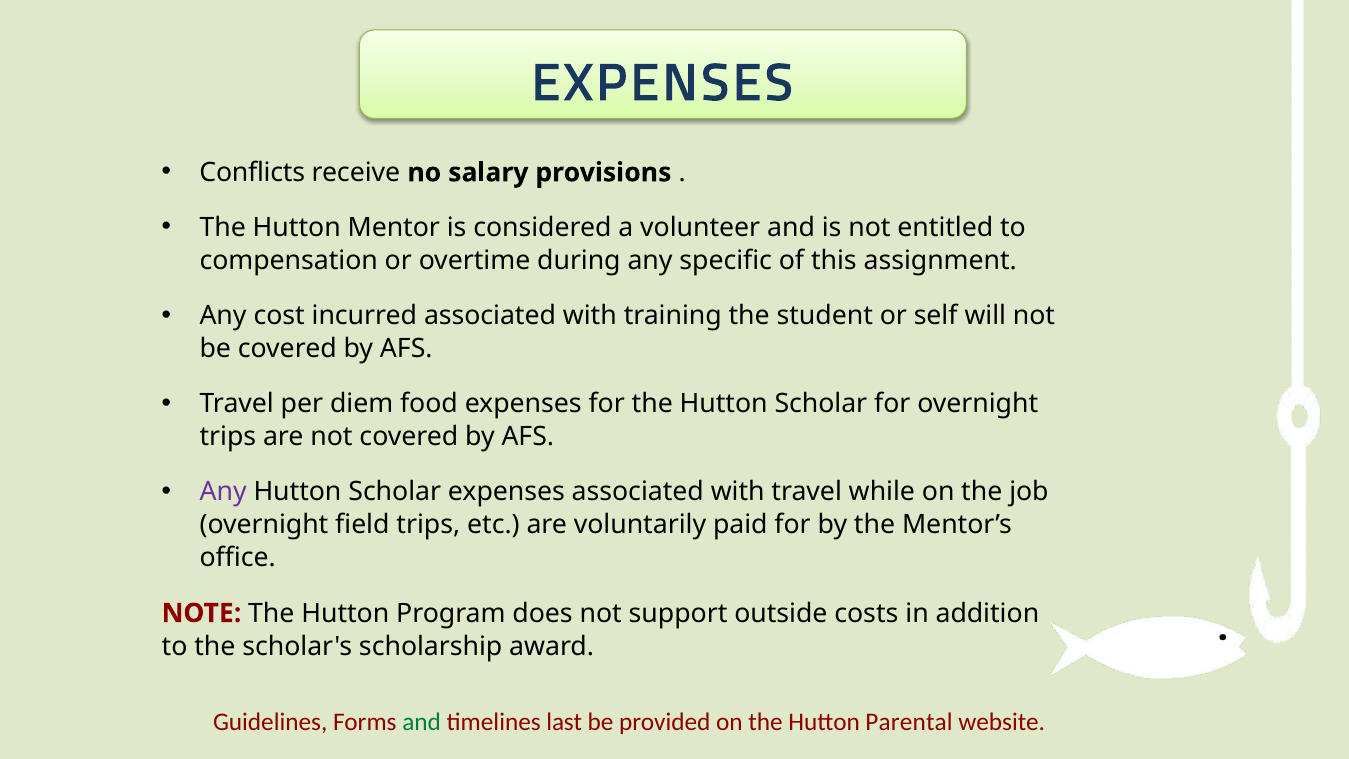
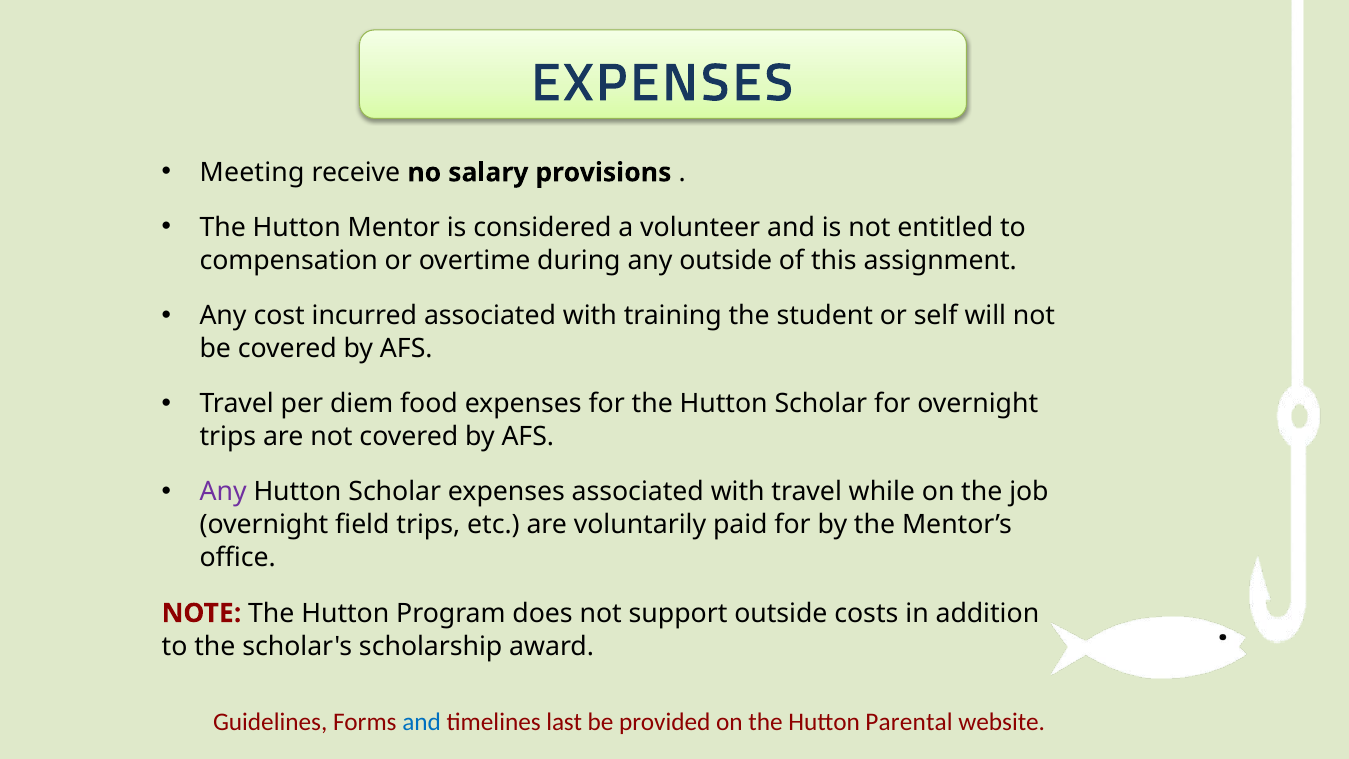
Conflicts: Conflicts -> Meeting (252, 173)
any specific: specific -> outside (726, 261)
and colour: green -> blue (422, 722)
